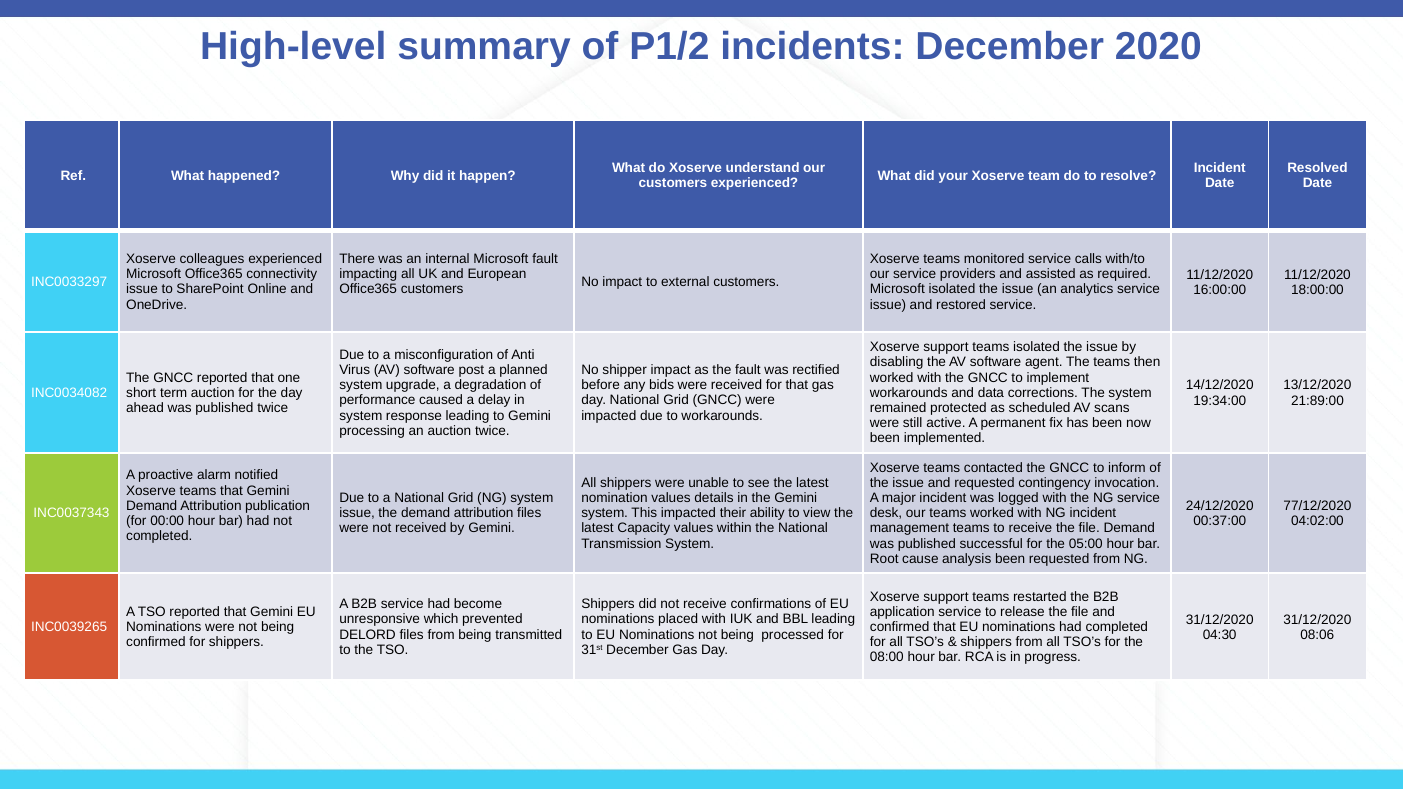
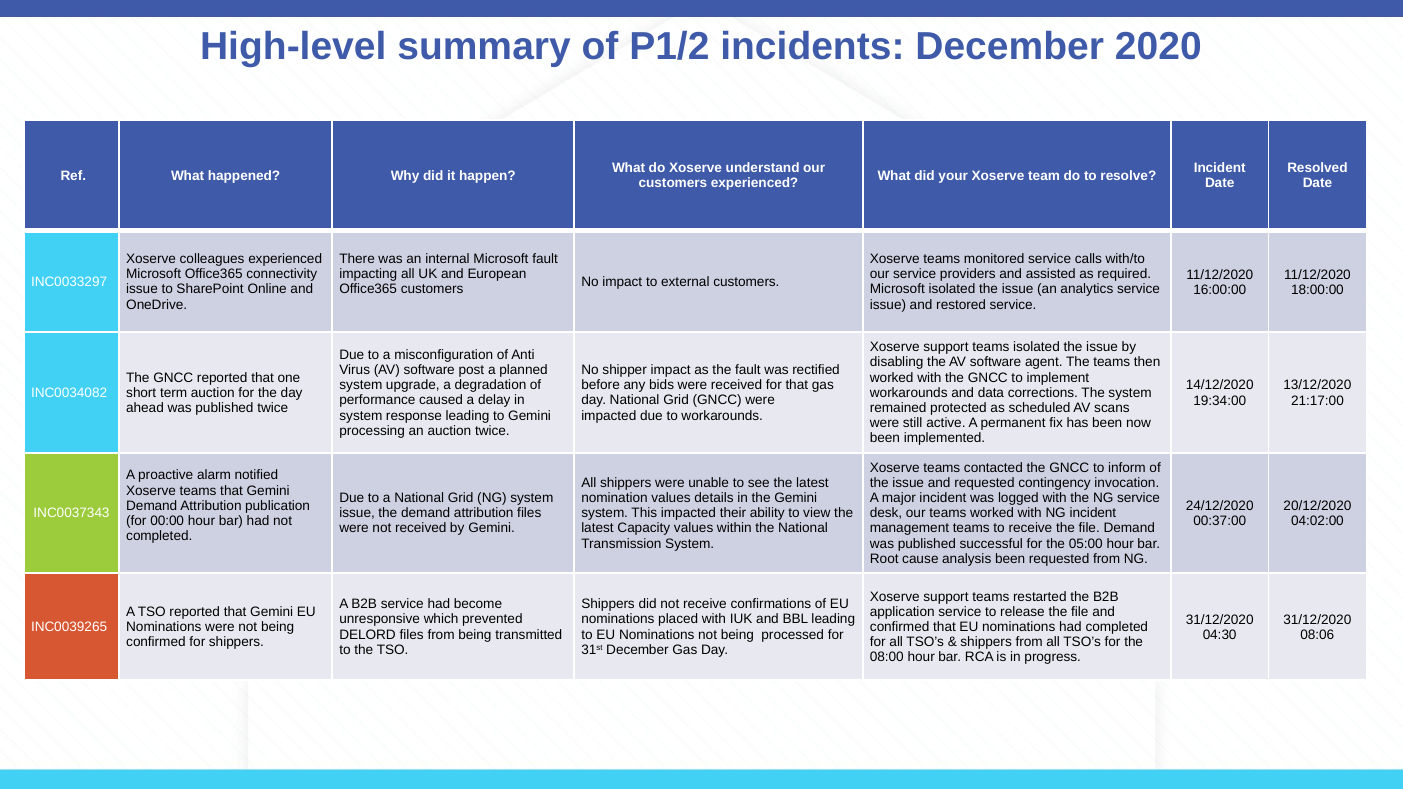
21:89:00: 21:89:00 -> 21:17:00 (1317, 401)
77/12/2020: 77/12/2020 -> 20/12/2020 (1317, 506)
